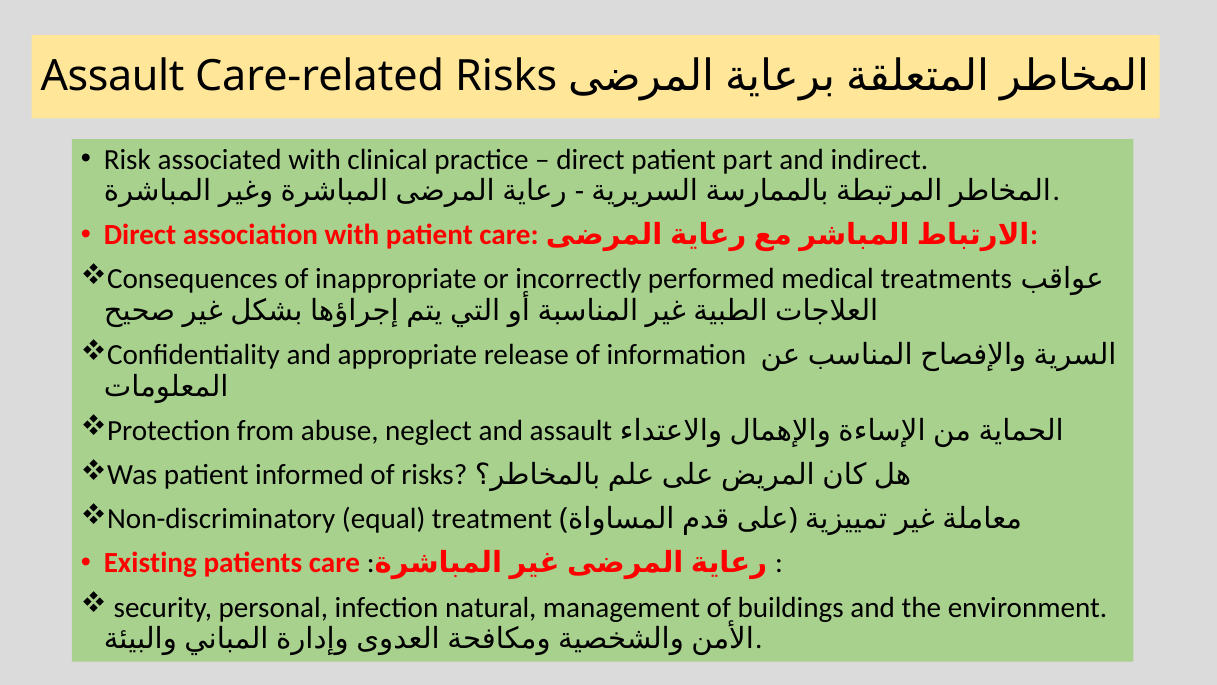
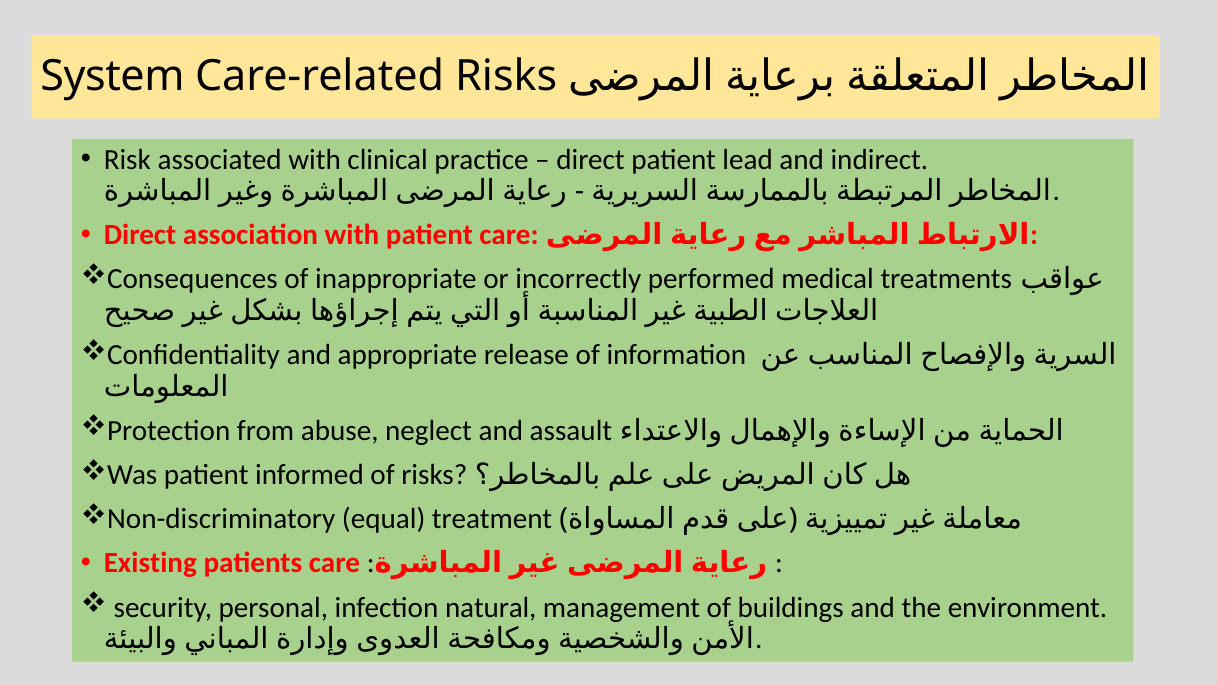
Assault: Assault -> System (112, 76)
part: part -> lead (748, 159)
